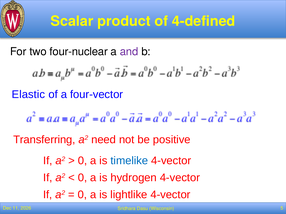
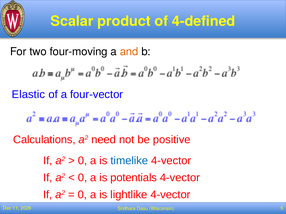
four-nuclear: four-nuclear -> four-moving (79, 52)
and colour: purple -> orange (129, 52)
Transferring: Transferring -> Calculations (44, 140)
hydrogen: hydrogen -> potentials (134, 178)
